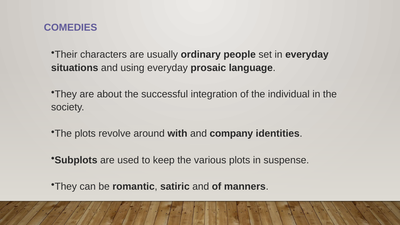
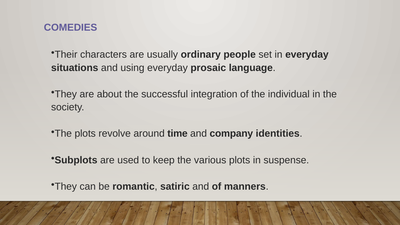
with: with -> time (177, 134)
